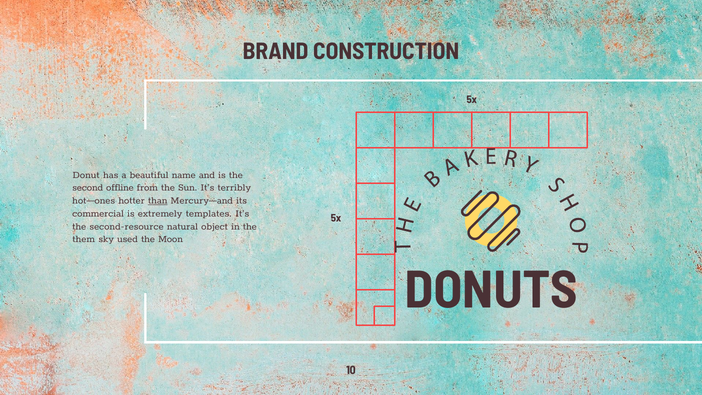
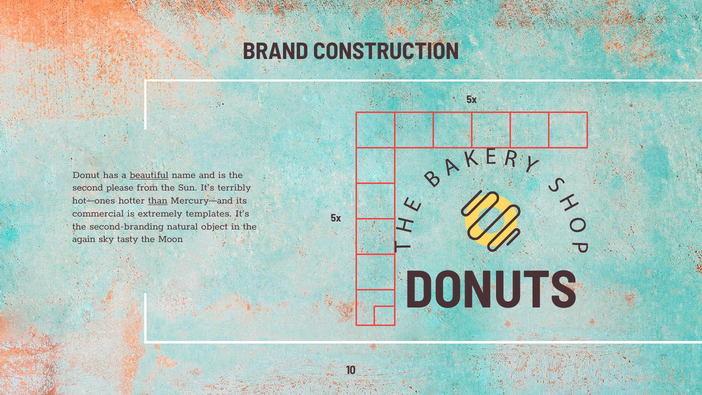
beautiful underline: none -> present (149, 174)
offline: offline -> please (120, 187)
second-resource: second-resource -> second-branding (127, 226)
them: them -> again (84, 239)
used: used -> tasty (128, 239)
